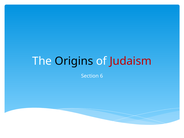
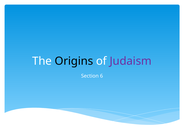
Judaism colour: red -> purple (131, 61)
